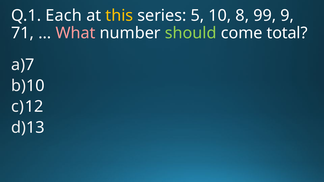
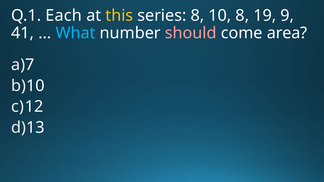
series 5: 5 -> 8 (197, 15)
99: 99 -> 19 (265, 15)
71: 71 -> 41 (23, 33)
What colour: pink -> light blue (76, 33)
should colour: light green -> pink (191, 33)
total: total -> area (287, 33)
